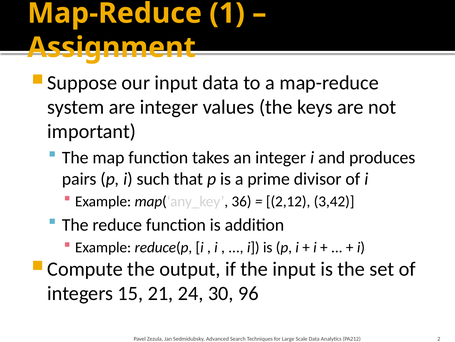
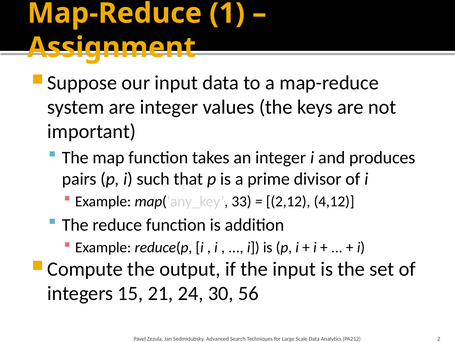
36: 36 -> 33 (242, 201)
3,42: 3,42 -> 4,12 (334, 201)
96: 96 -> 56 (248, 293)
